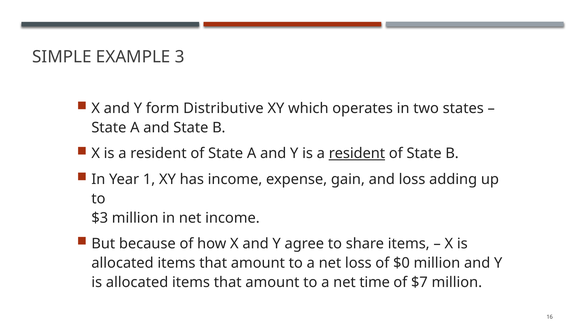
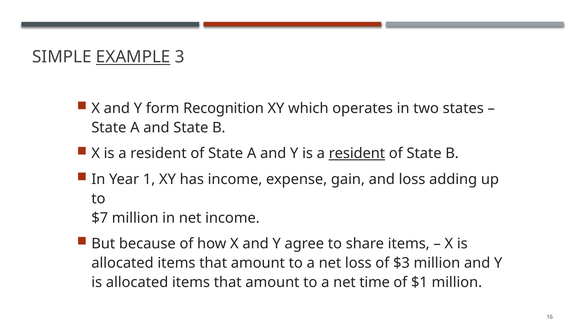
EXAMPLE underline: none -> present (133, 57)
Distributive: Distributive -> Recognition (224, 108)
$3: $3 -> $7 (100, 218)
$0: $0 -> $3 (401, 263)
$7: $7 -> $1 (419, 282)
